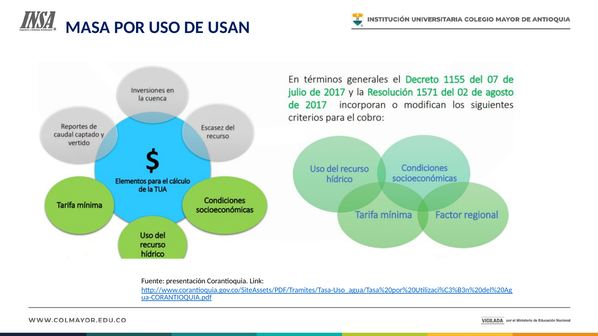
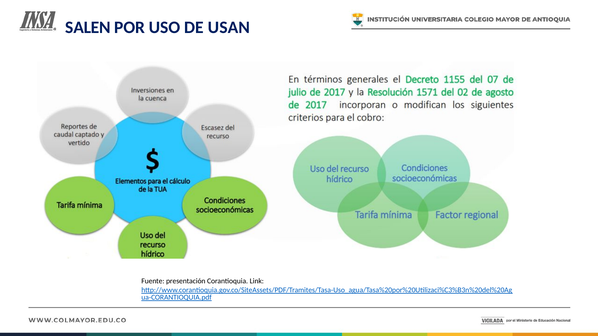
MASA: MASA -> SALEN (88, 27)
